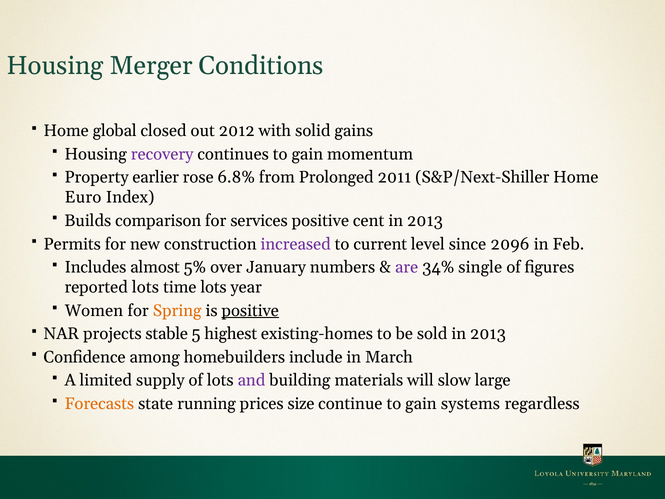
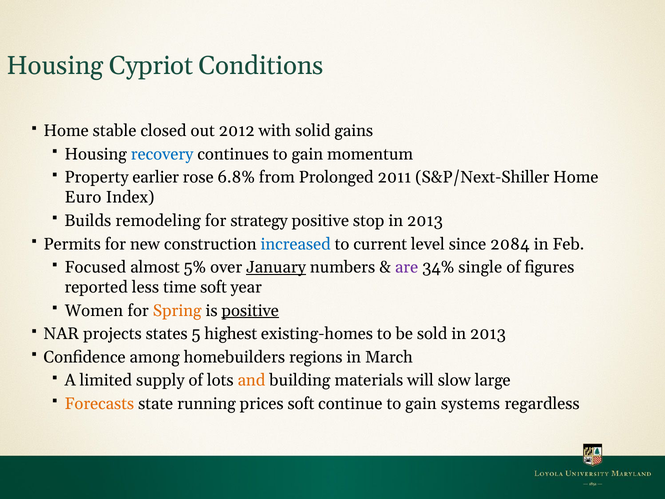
Merger: Merger -> Cypriot (151, 65)
global: global -> stable (115, 131)
recovery colour: purple -> blue (162, 154)
comparison: comparison -> remodeling (158, 221)
services: services -> strategy (259, 221)
cent: cent -> stop (369, 221)
increased colour: purple -> blue (296, 244)
2096: 2096 -> 2084 (510, 244)
Includes: Includes -> Focused (95, 267)
January underline: none -> present (276, 267)
reported lots: lots -> less (145, 287)
time lots: lots -> soft (214, 287)
stable: stable -> states (167, 334)
include: include -> regions (316, 357)
and colour: purple -> orange (251, 380)
prices size: size -> soft (301, 403)
